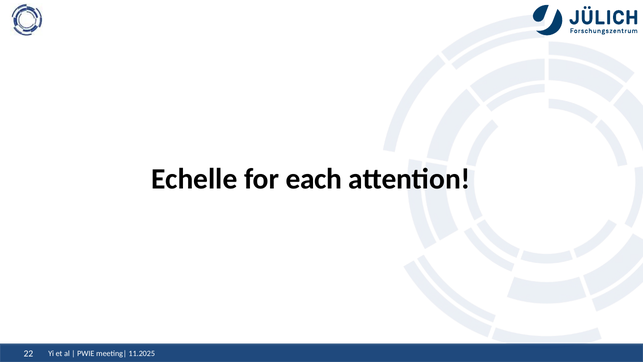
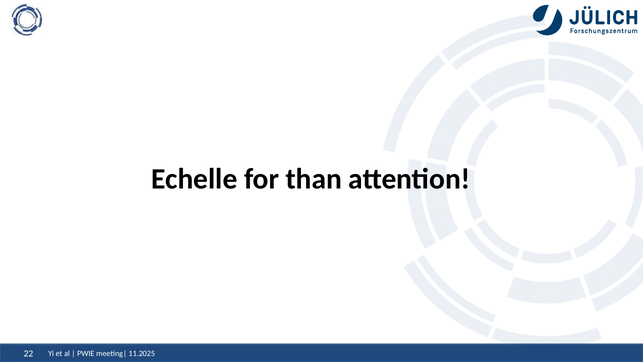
each: each -> than (314, 179)
